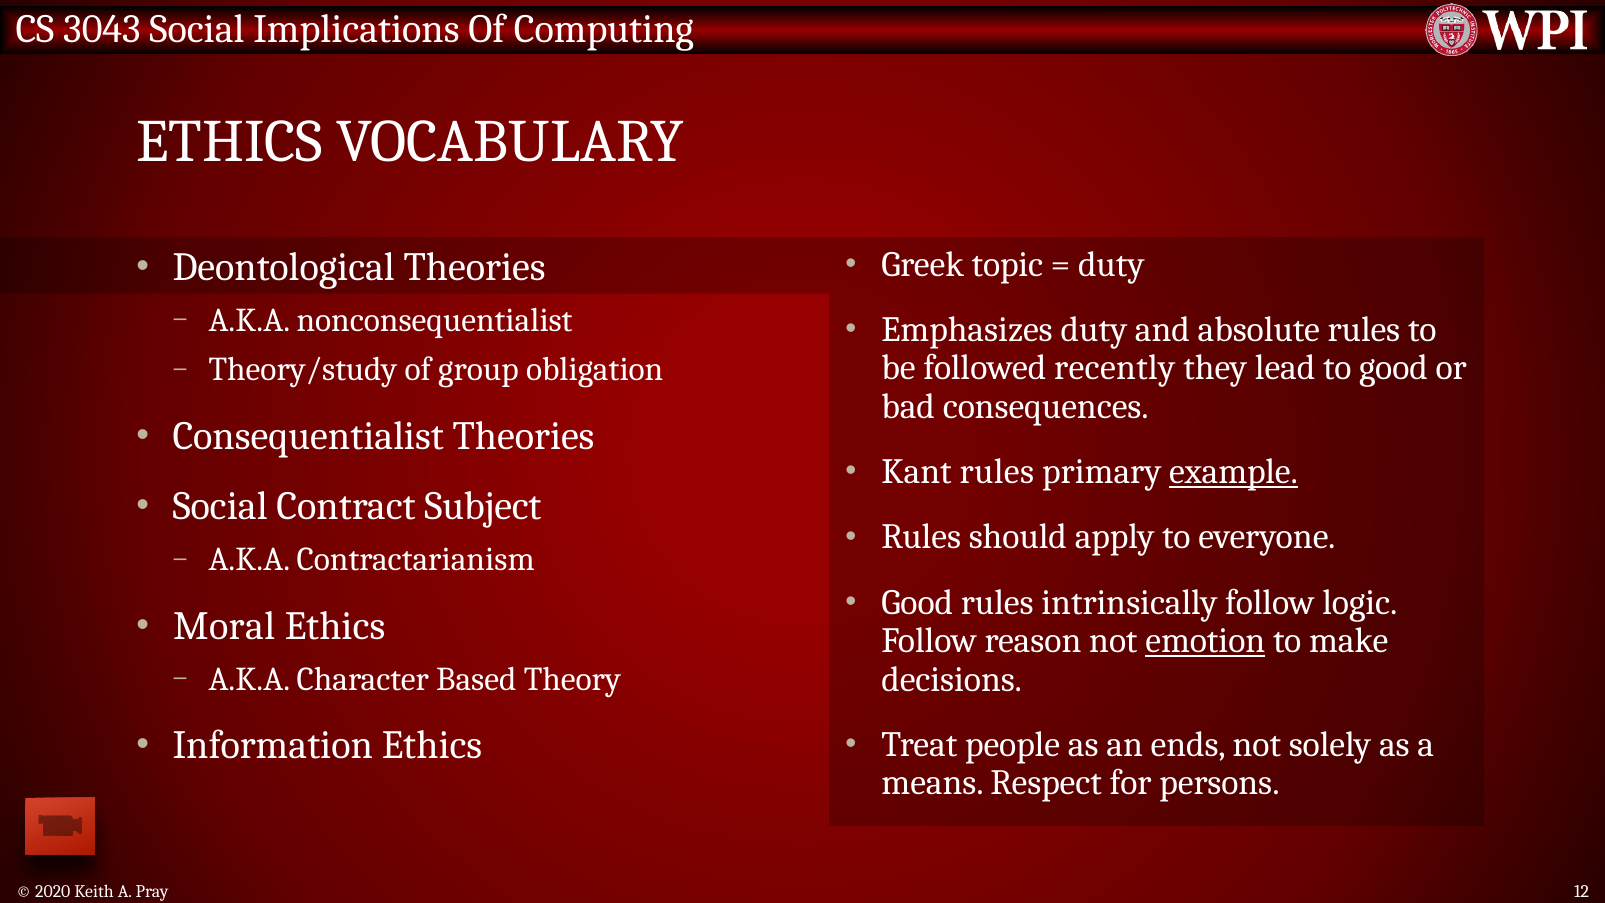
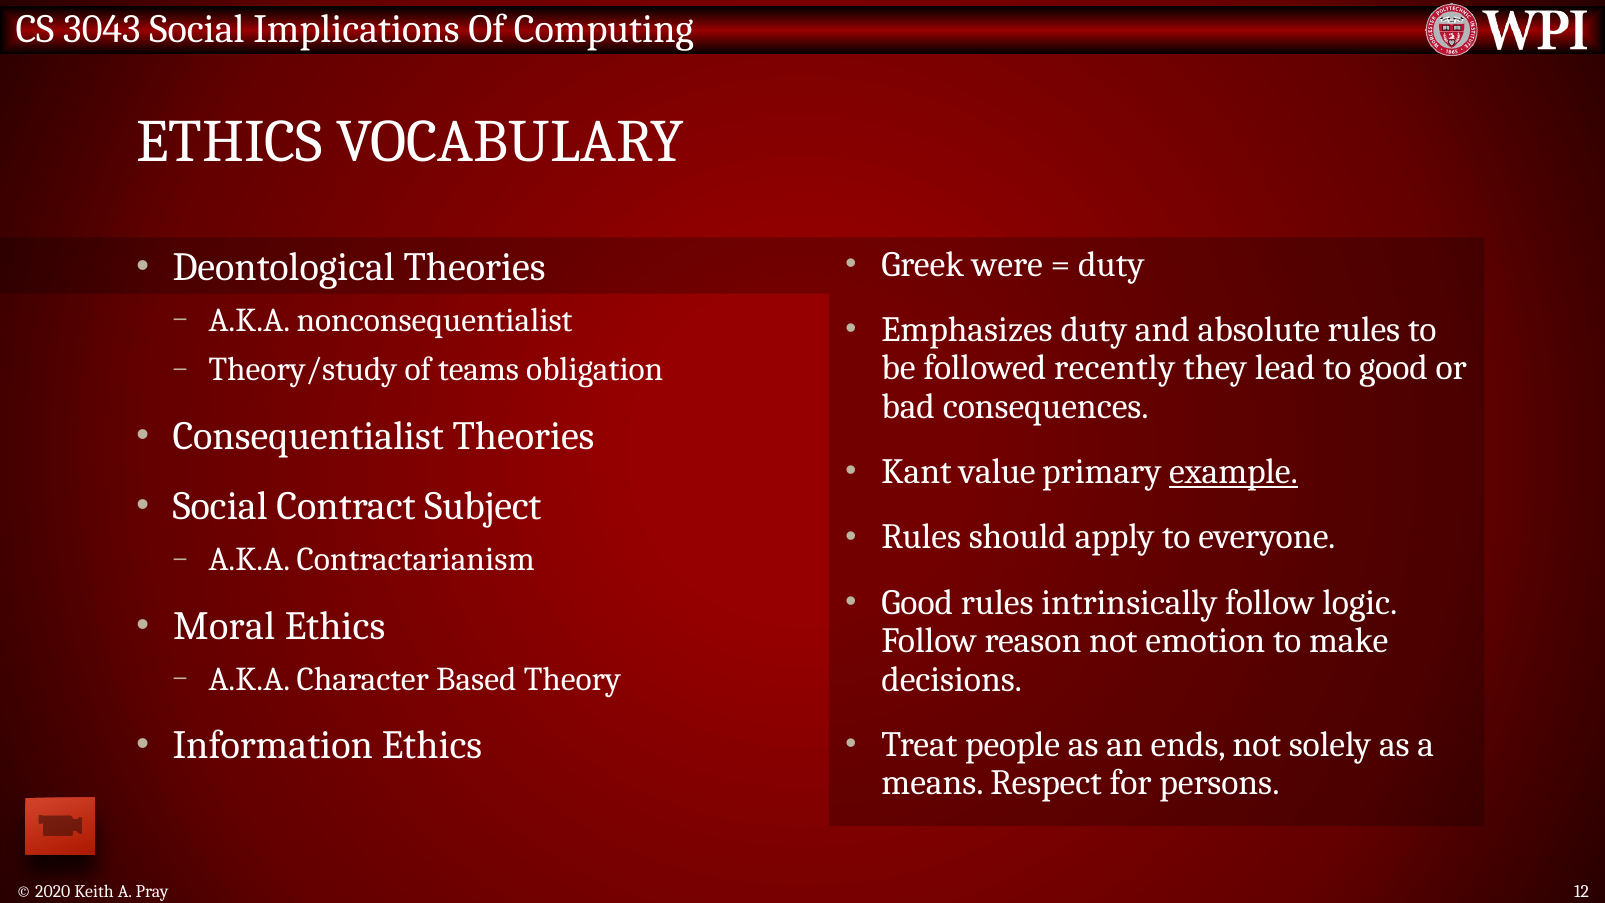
topic: topic -> were (1007, 264)
group: group -> teams (479, 370)
Kant rules: rules -> value (997, 472)
emotion underline: present -> none (1205, 641)
